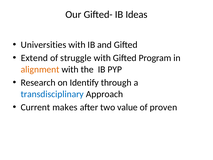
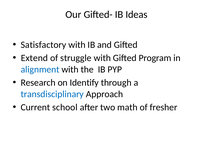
Universities: Universities -> Satisfactory (44, 45)
alignment colour: orange -> blue (40, 69)
makes: makes -> school (65, 107)
value: value -> math (127, 107)
proven: proven -> fresher (164, 107)
